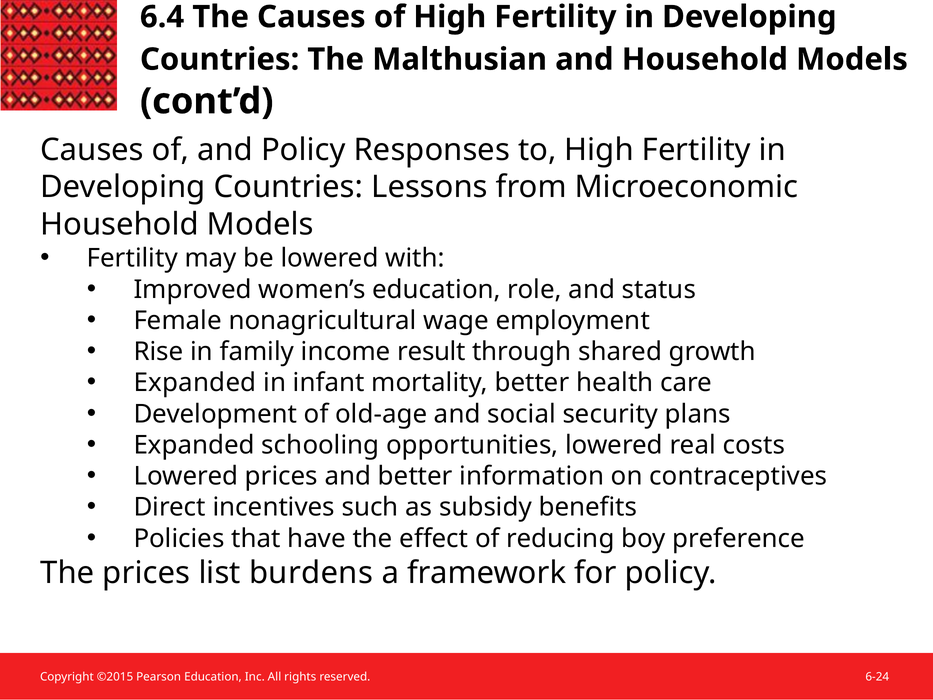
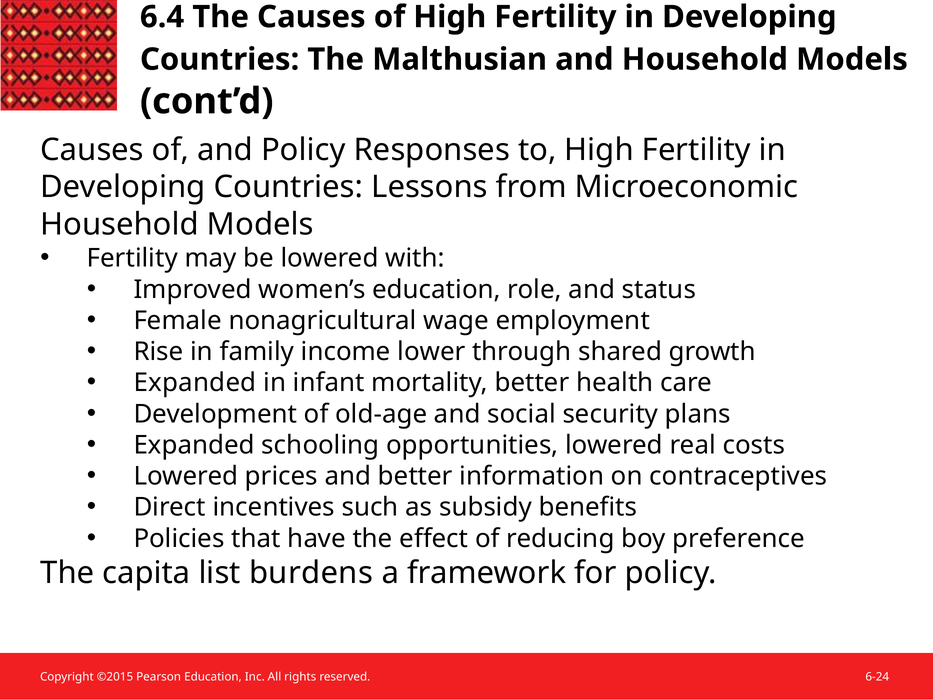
result: result -> lower (431, 352)
The prices: prices -> capita (146, 573)
